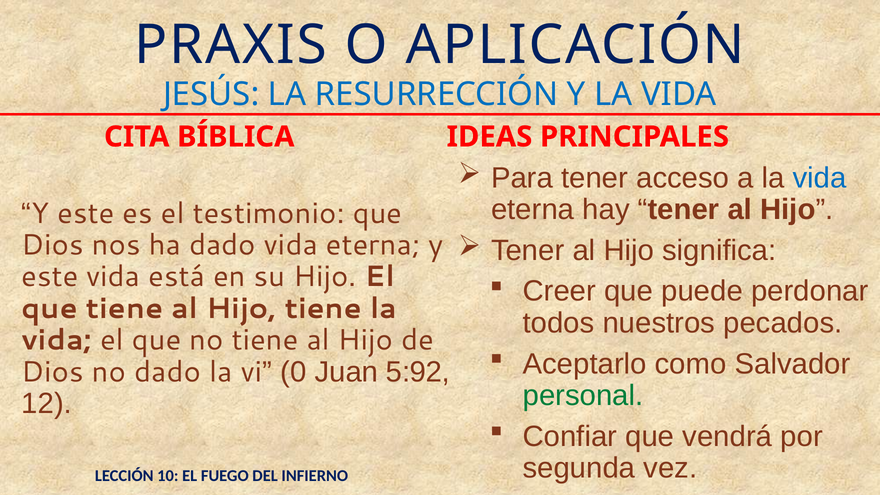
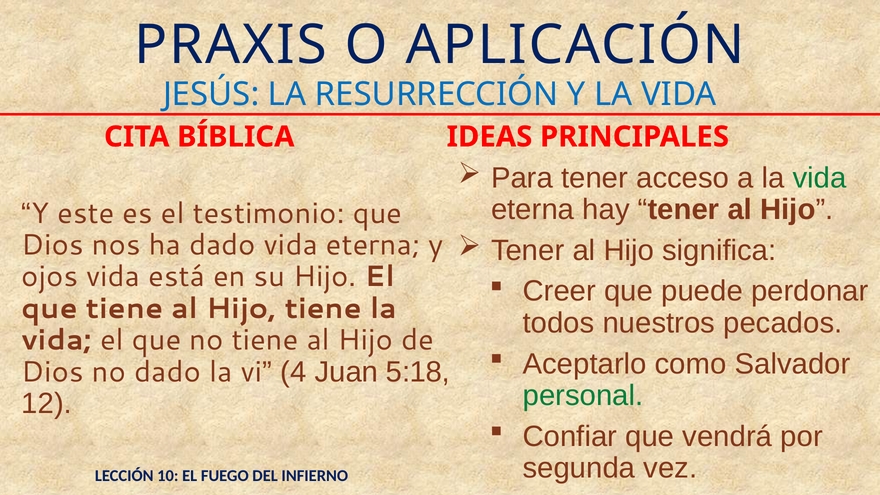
vida colour: blue -> green (820, 178)
este: este -> ojos (50, 277)
0: 0 -> 4 (293, 372)
5:92: 5:92 -> 5:18 (418, 372)
